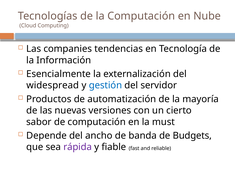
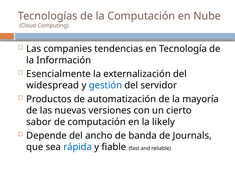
must: must -> likely (163, 121)
Budgets: Budgets -> Journals (192, 135)
rápida colour: purple -> blue (78, 146)
